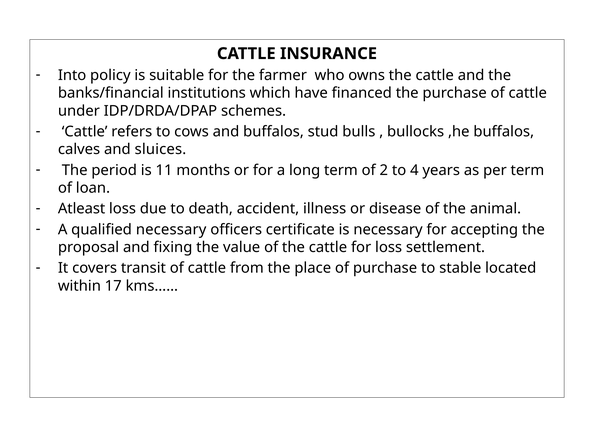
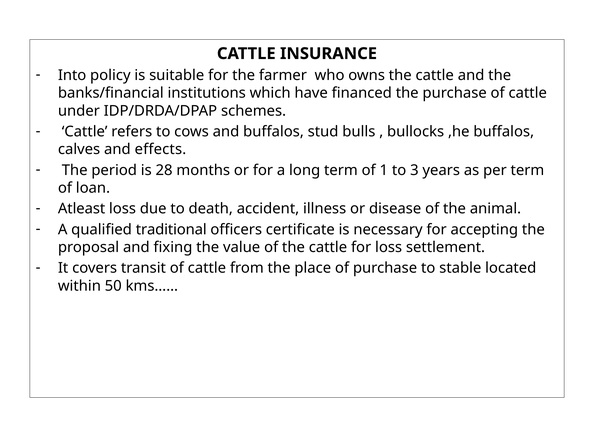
sluices: sluices -> effects (160, 150)
11: 11 -> 28 (164, 170)
2: 2 -> 1 (384, 170)
4: 4 -> 3 (414, 170)
qualified necessary: necessary -> traditional (171, 230)
17: 17 -> 50 (113, 286)
